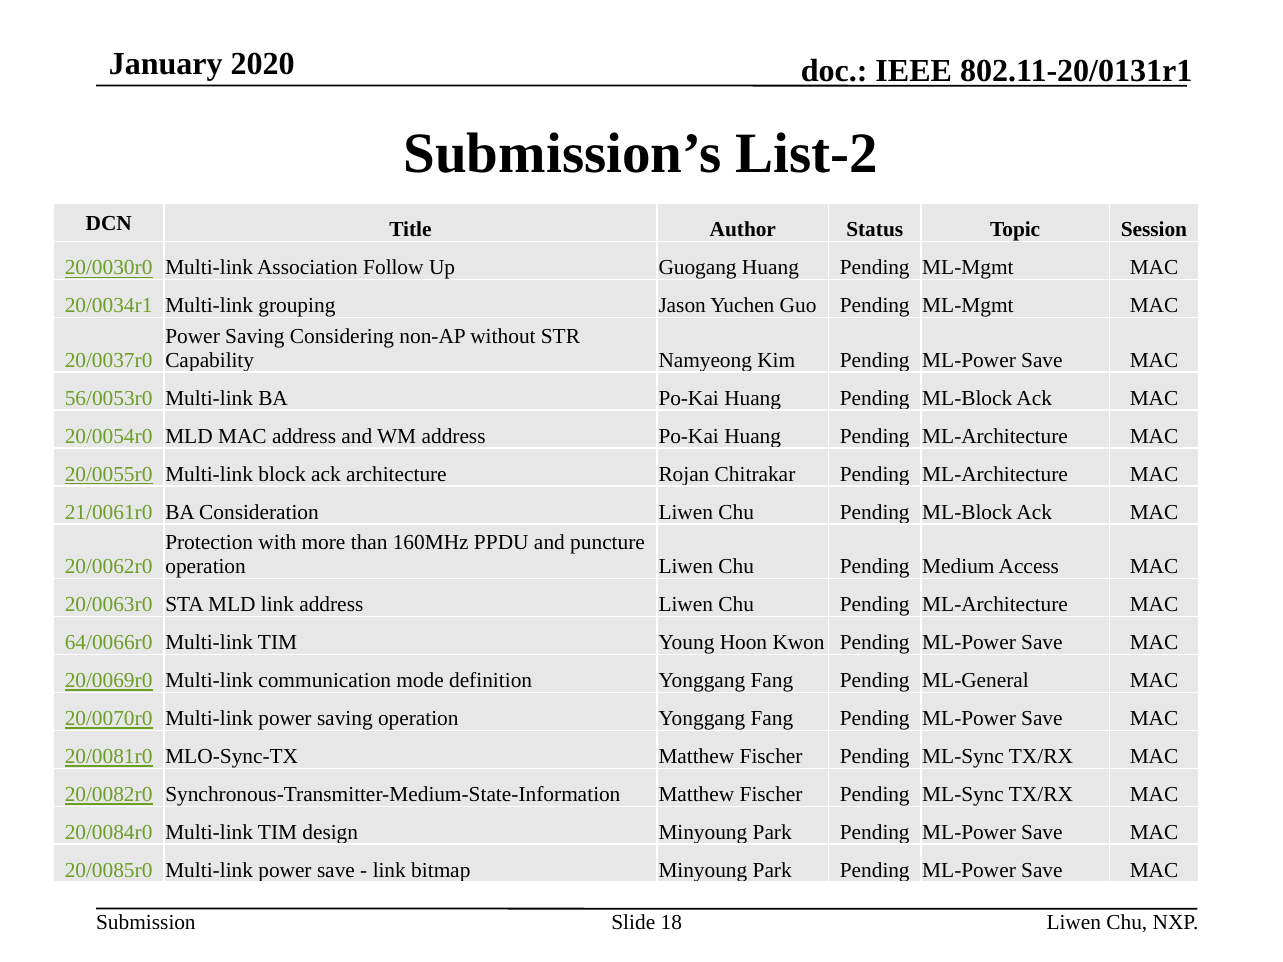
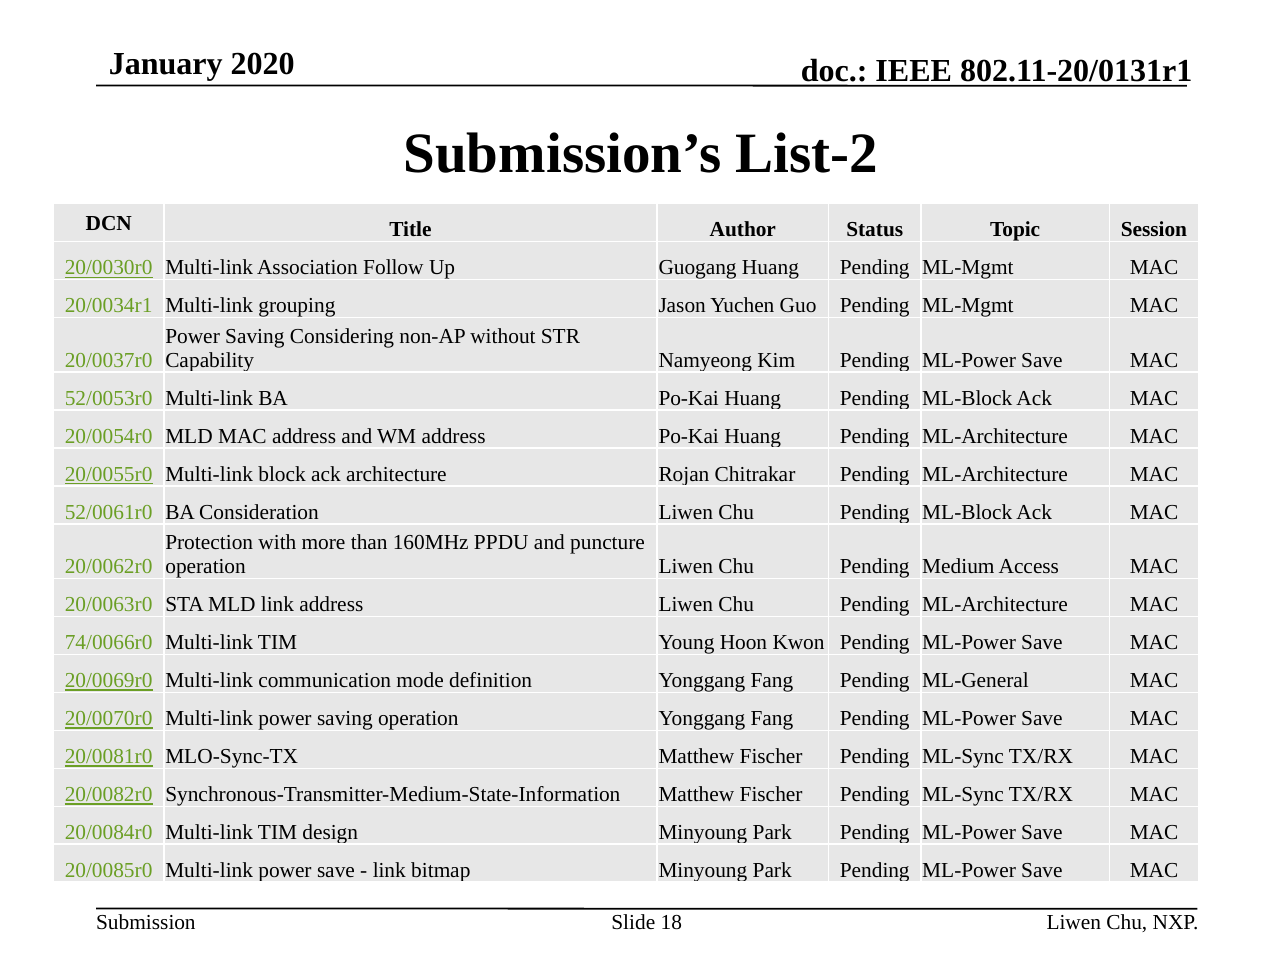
56/0053r0: 56/0053r0 -> 52/0053r0 (109, 398)
21/0061r0: 21/0061r0 -> 52/0061r0 (109, 512)
64/0066r0: 64/0066r0 -> 74/0066r0 (109, 643)
